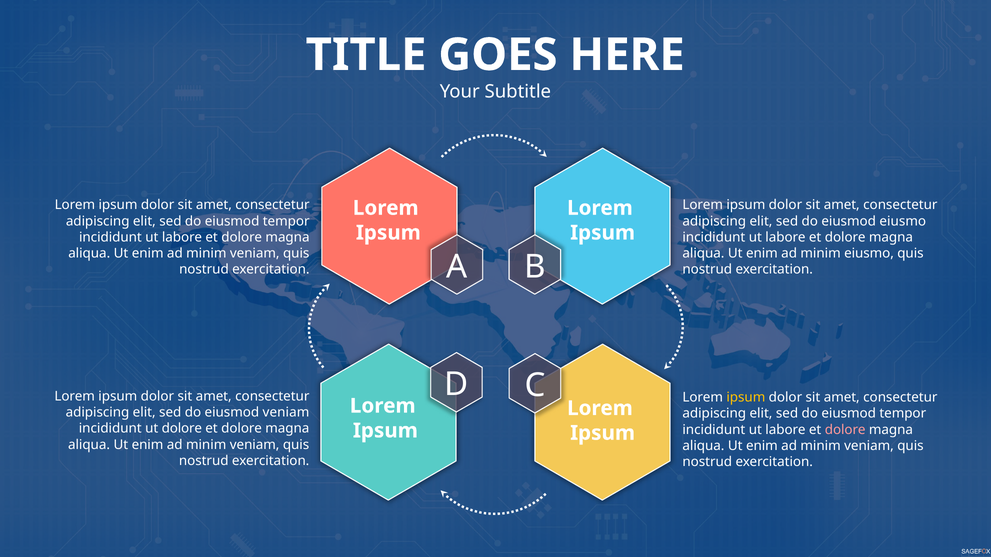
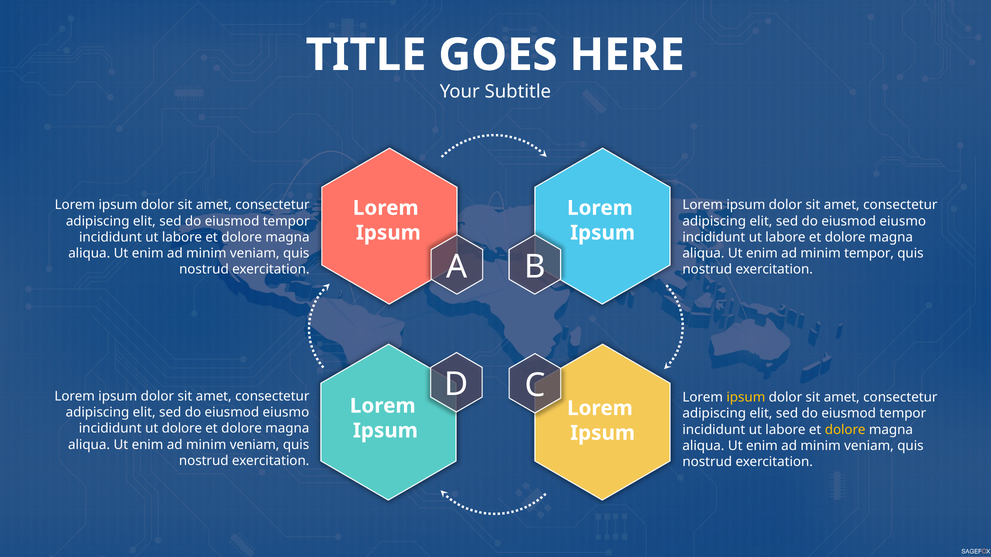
minim eiusmo: eiusmo -> tempor (869, 254)
veniam: veniam -> eiusmo (286, 413)
dolore colour: pink -> yellow (845, 430)
